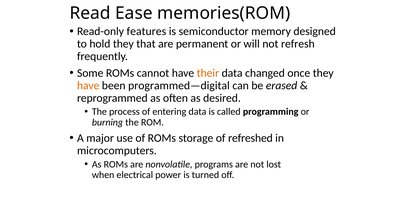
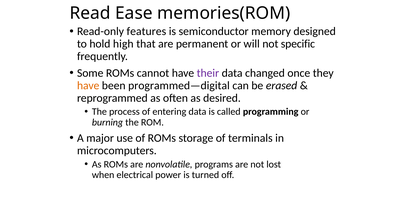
hold they: they -> high (123, 44)
refresh: refresh -> specific (298, 44)
their colour: orange -> purple (208, 73)
refreshed: refreshed -> terminals (250, 138)
